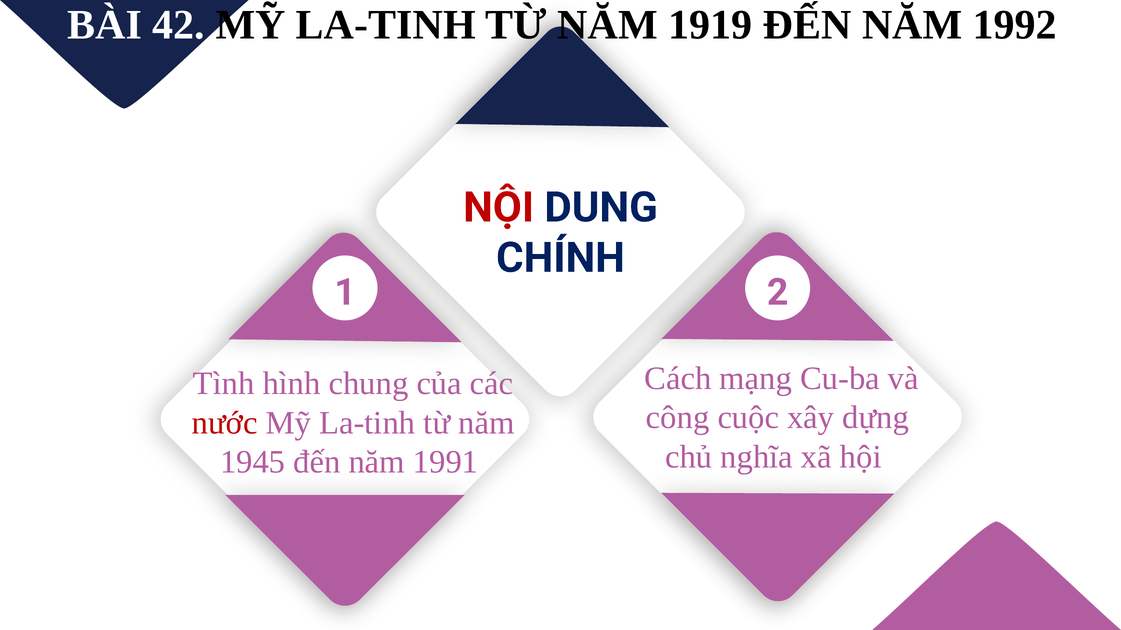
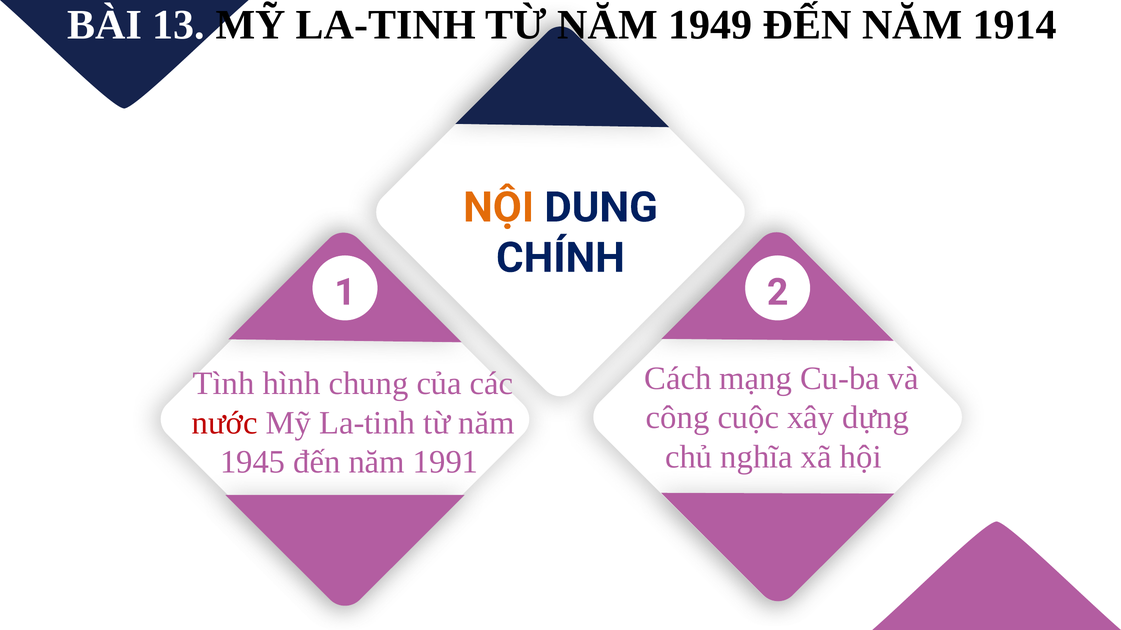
42: 42 -> 13 (179, 25)
1919: 1919 -> 1949 (710, 25)
1992: 1992 -> 1914 (1015, 25)
NỘI colour: red -> orange (499, 208)
